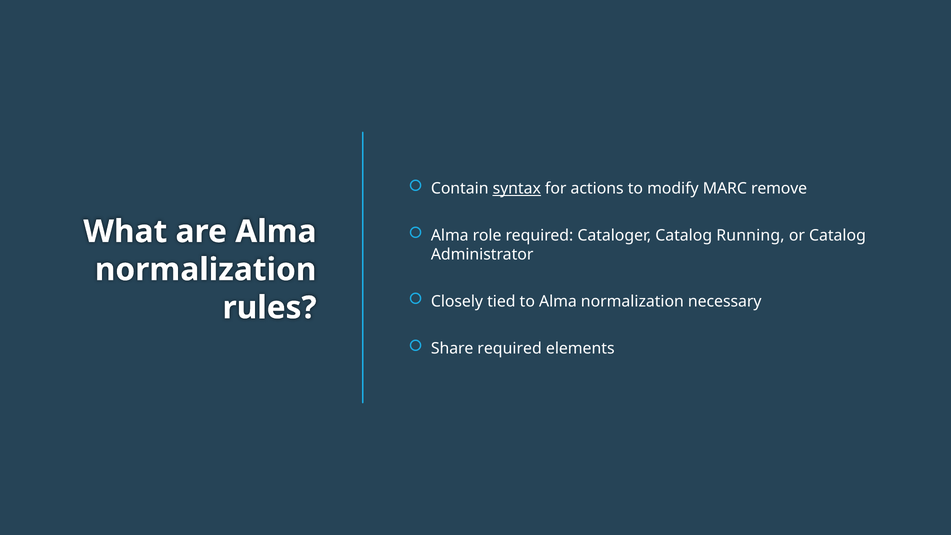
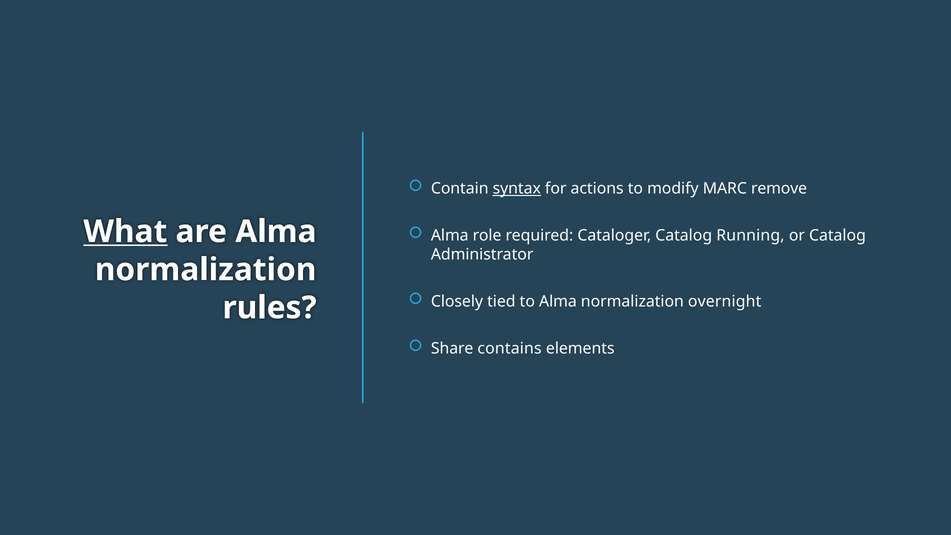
What underline: none -> present (125, 232)
necessary: necessary -> overnight (725, 302)
Share required: required -> contains (510, 349)
